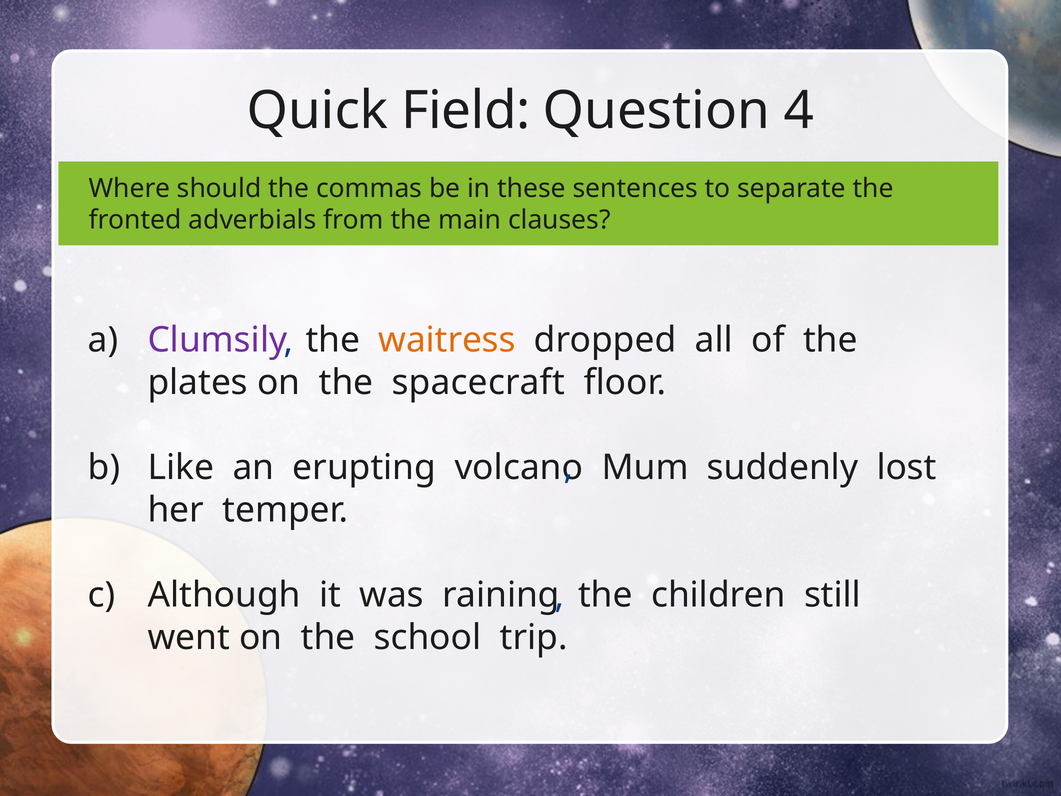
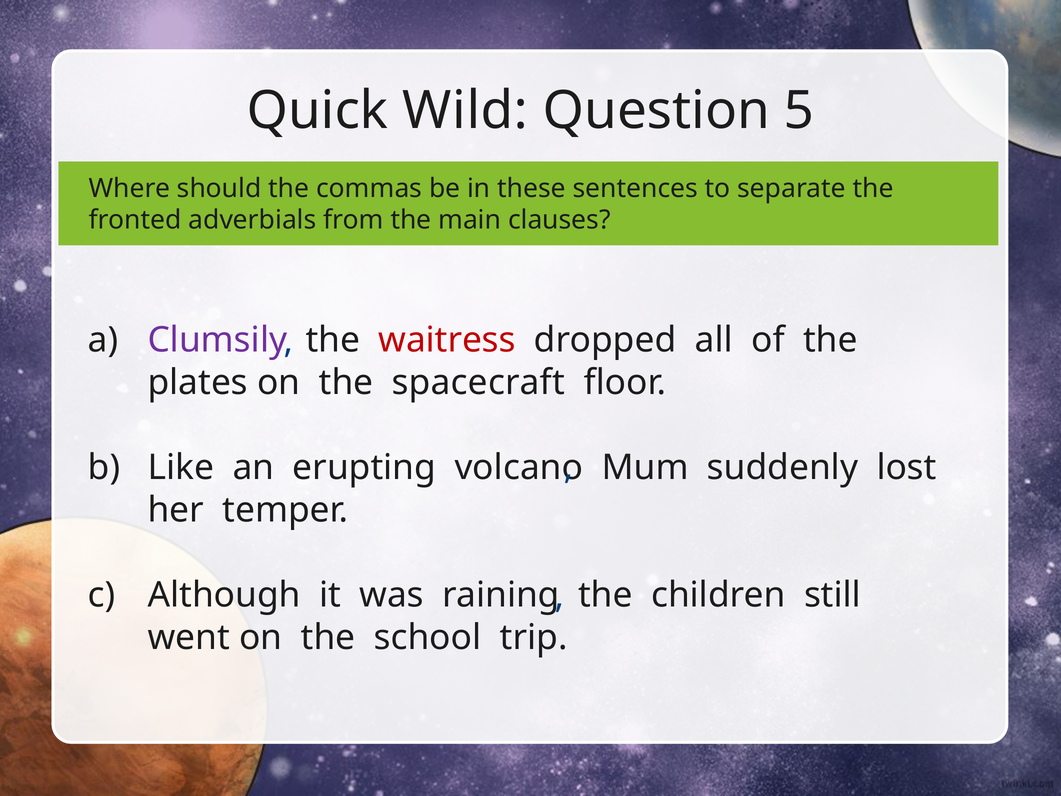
Field: Field -> Wild (465, 111)
4: 4 -> 5 (799, 111)
waitress colour: orange -> red (447, 340)
